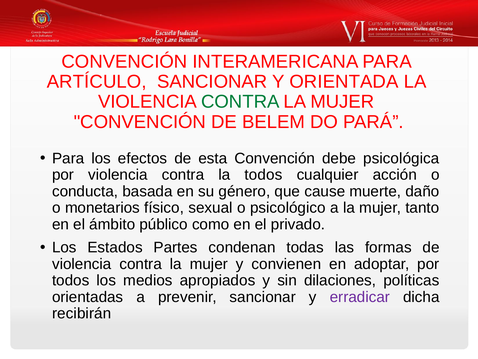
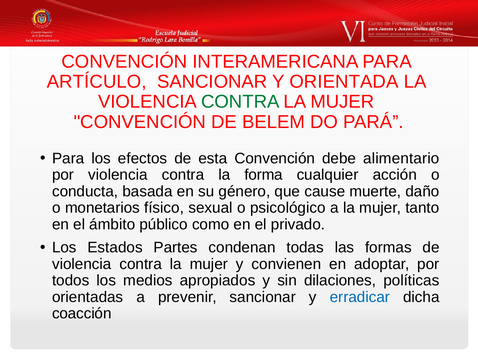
psicológica: psicológica -> alimentario (401, 158)
la todos: todos -> forma (264, 175)
erradicar colour: purple -> blue (360, 297)
recibirán: recibirán -> coacción (82, 313)
